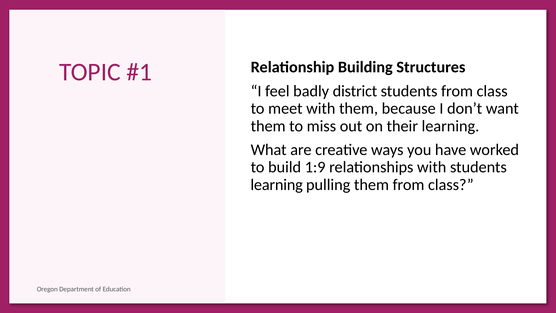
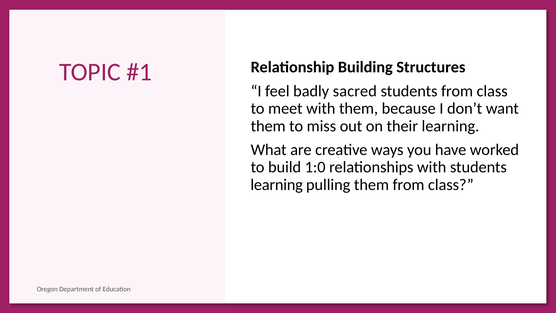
district: district -> sacred (355, 91)
1:9: 1:9 -> 1:0 (315, 167)
